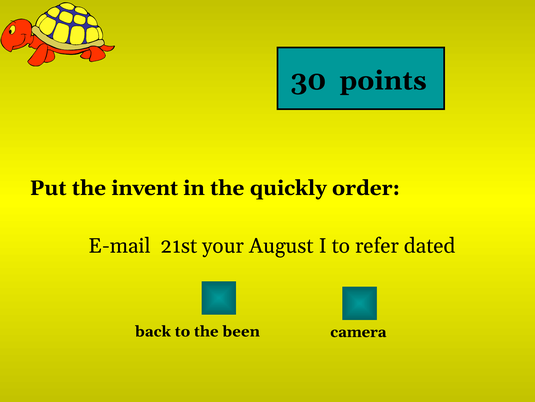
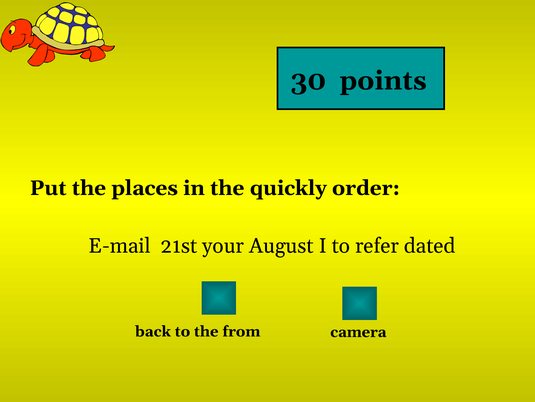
invent: invent -> places (145, 188)
been: been -> from (241, 331)
